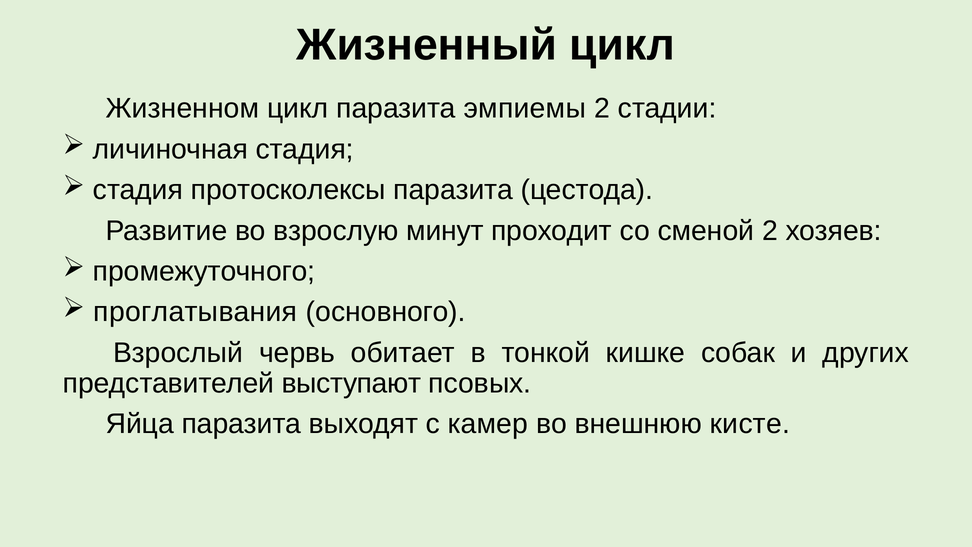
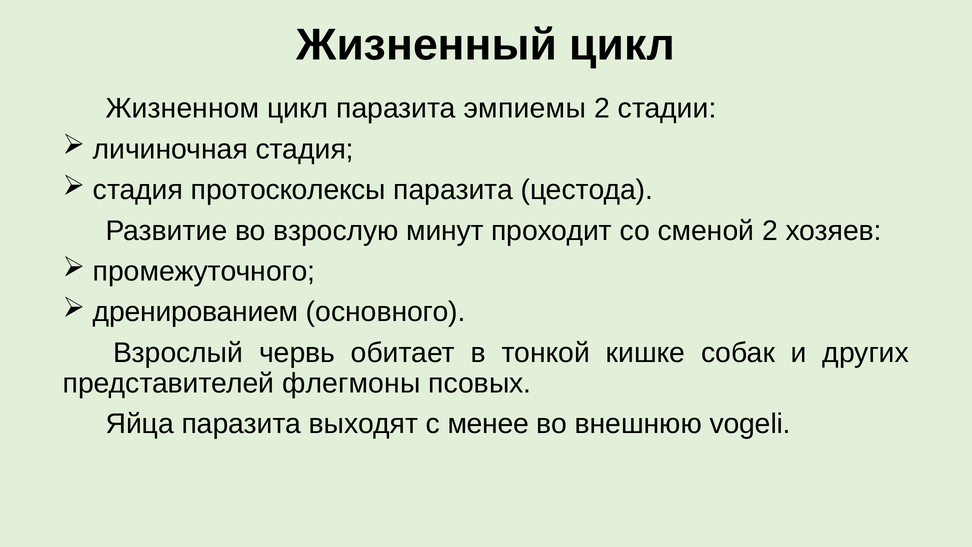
проглатывания: проглатывания -> дренированием (196, 312)
выступают: выступают -> флегмоны (351, 383)
камер: камер -> менее (488, 424)
кисте: кисте -> vogeli (750, 424)
